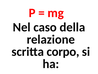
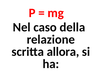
corpo: corpo -> allora (63, 51)
